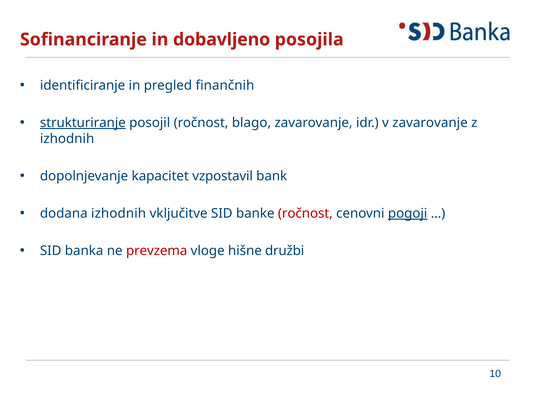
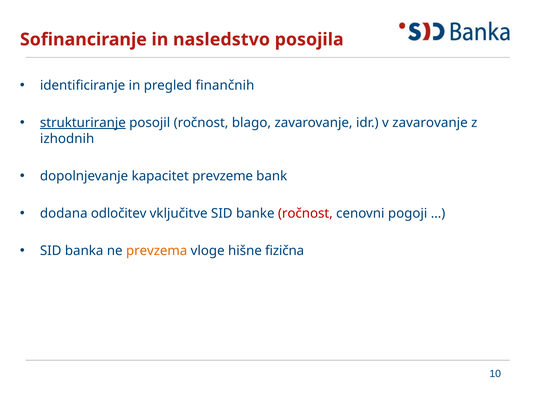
dobavljeno: dobavljeno -> nasledstvo (221, 40)
vzpostavil: vzpostavil -> prevzeme (223, 176)
dodana izhodnih: izhodnih -> odločitev (119, 213)
pogoji underline: present -> none (408, 213)
prevzema colour: red -> orange (157, 251)
družbi: družbi -> fizična (285, 251)
